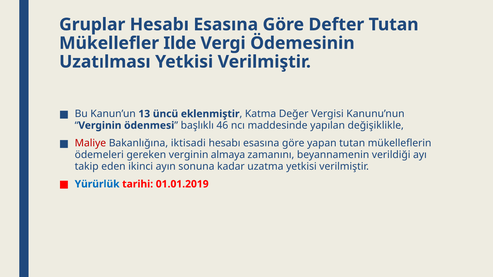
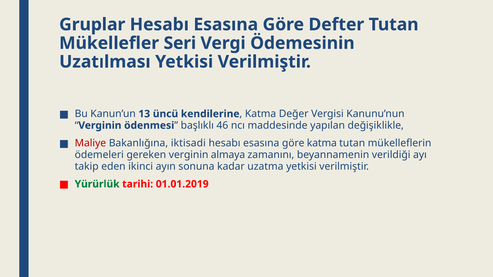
Ilde: Ilde -> Seri (180, 43)
eklenmiştir: eklenmiştir -> kendilerine (210, 114)
göre yapan: yapan -> katma (322, 143)
Yürürlük colour: blue -> green (97, 184)
